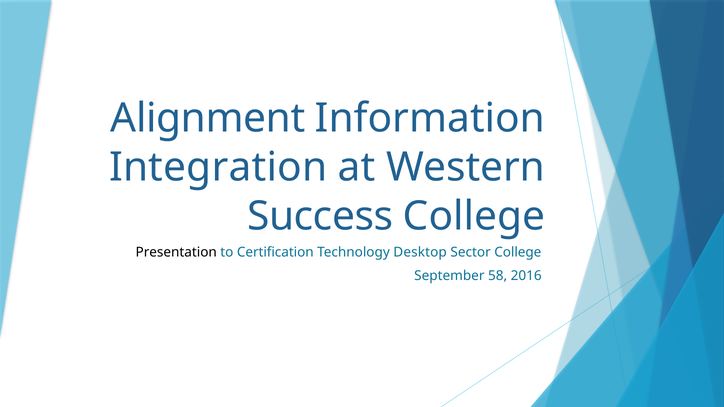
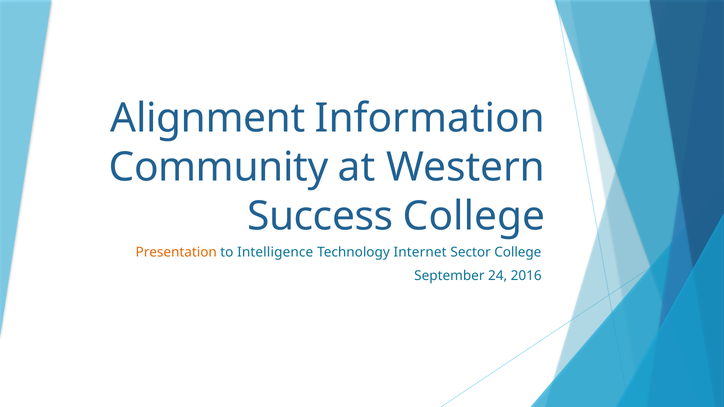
Integration: Integration -> Community (218, 167)
Presentation colour: black -> orange (176, 252)
Certification: Certification -> Intelligence (275, 252)
Desktop: Desktop -> Internet (420, 252)
58: 58 -> 24 (498, 276)
